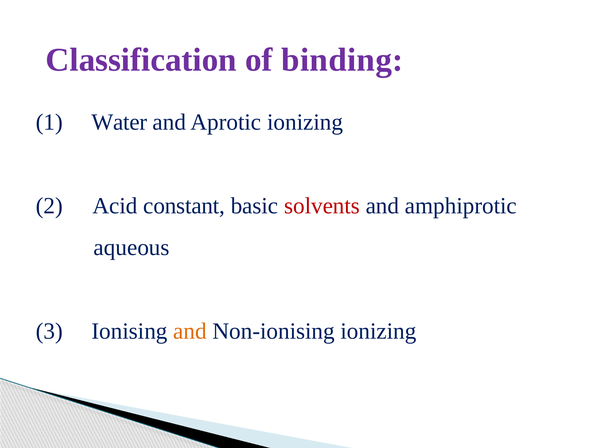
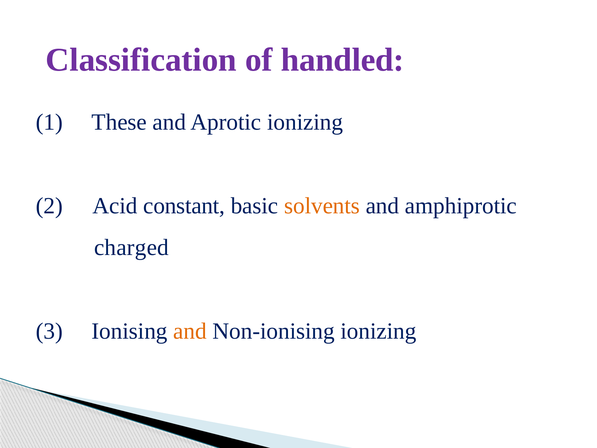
binding: binding -> handled (343, 60)
Water: Water -> These (119, 122)
solvents colour: red -> orange (322, 206)
aqueous: aqueous -> charged (131, 247)
